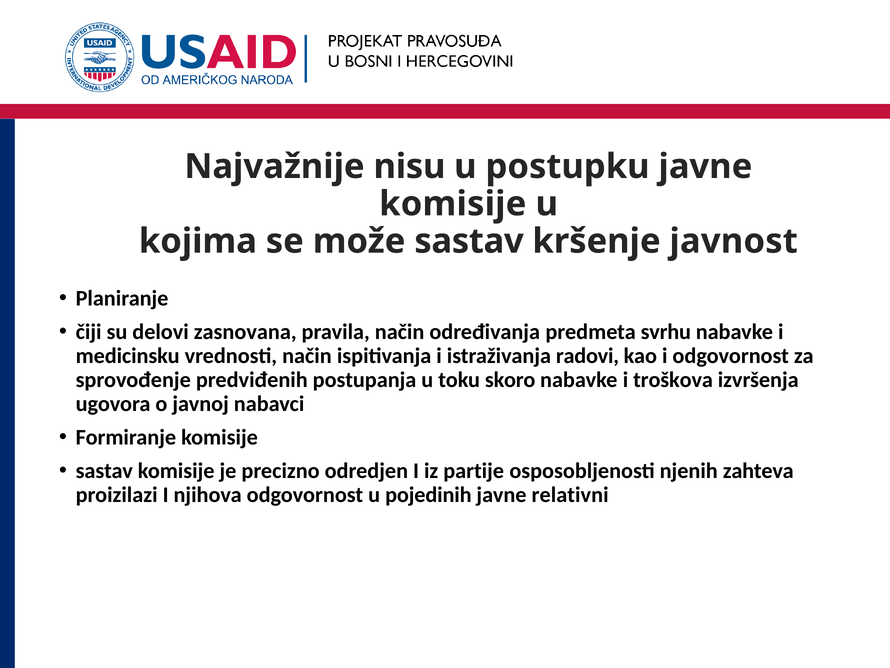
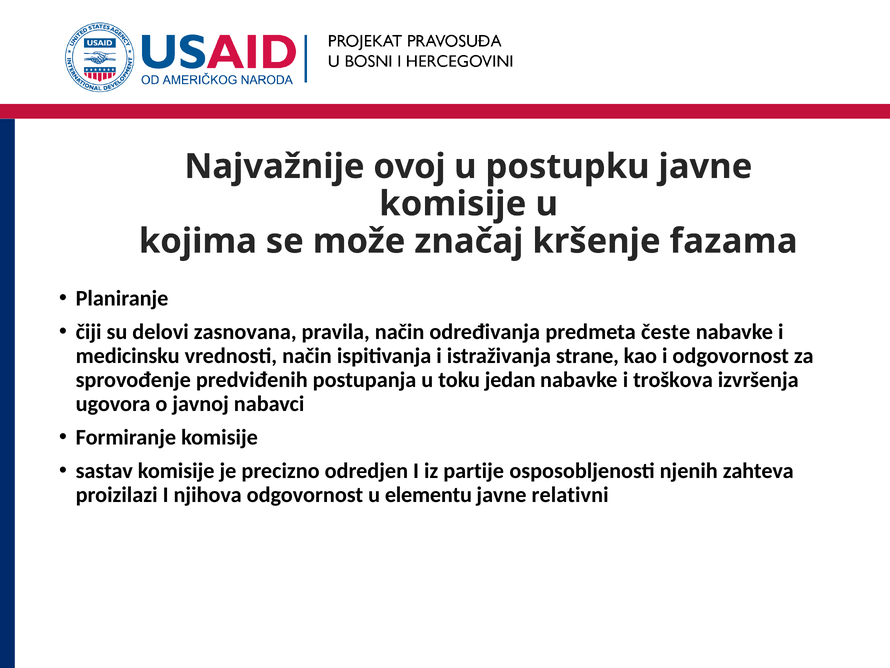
nisu: nisu -> ovoj (410, 166)
može sastav: sastav -> značaj (469, 241)
javnost: javnost -> fazama (734, 241)
svrhu: svrhu -> česte (666, 332)
radovi: radovi -> strane (587, 356)
skoro: skoro -> jedan (510, 380)
pojedinih: pojedinih -> elementu (428, 494)
